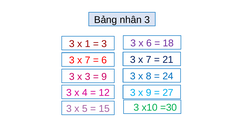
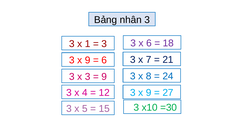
7: 7 -> 9 (88, 60)
